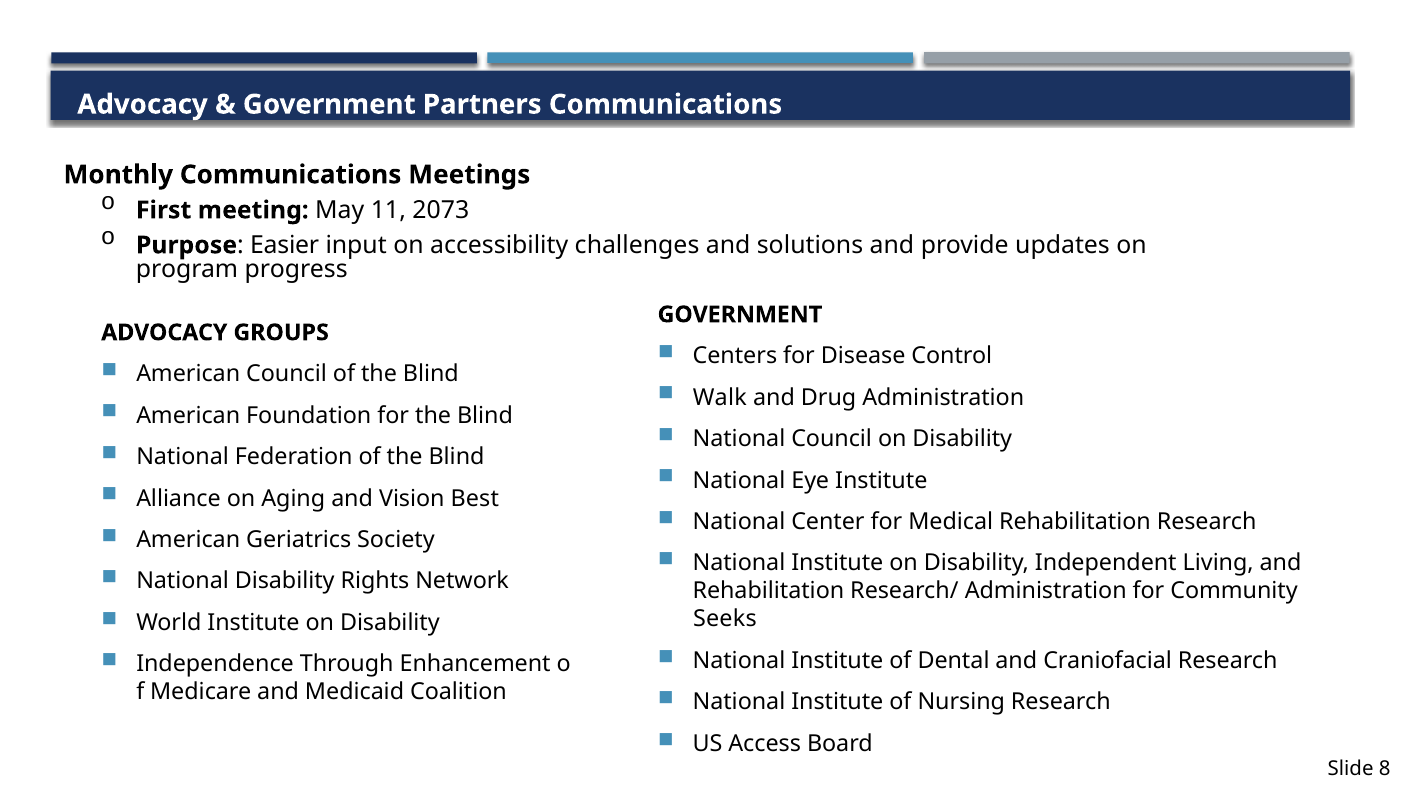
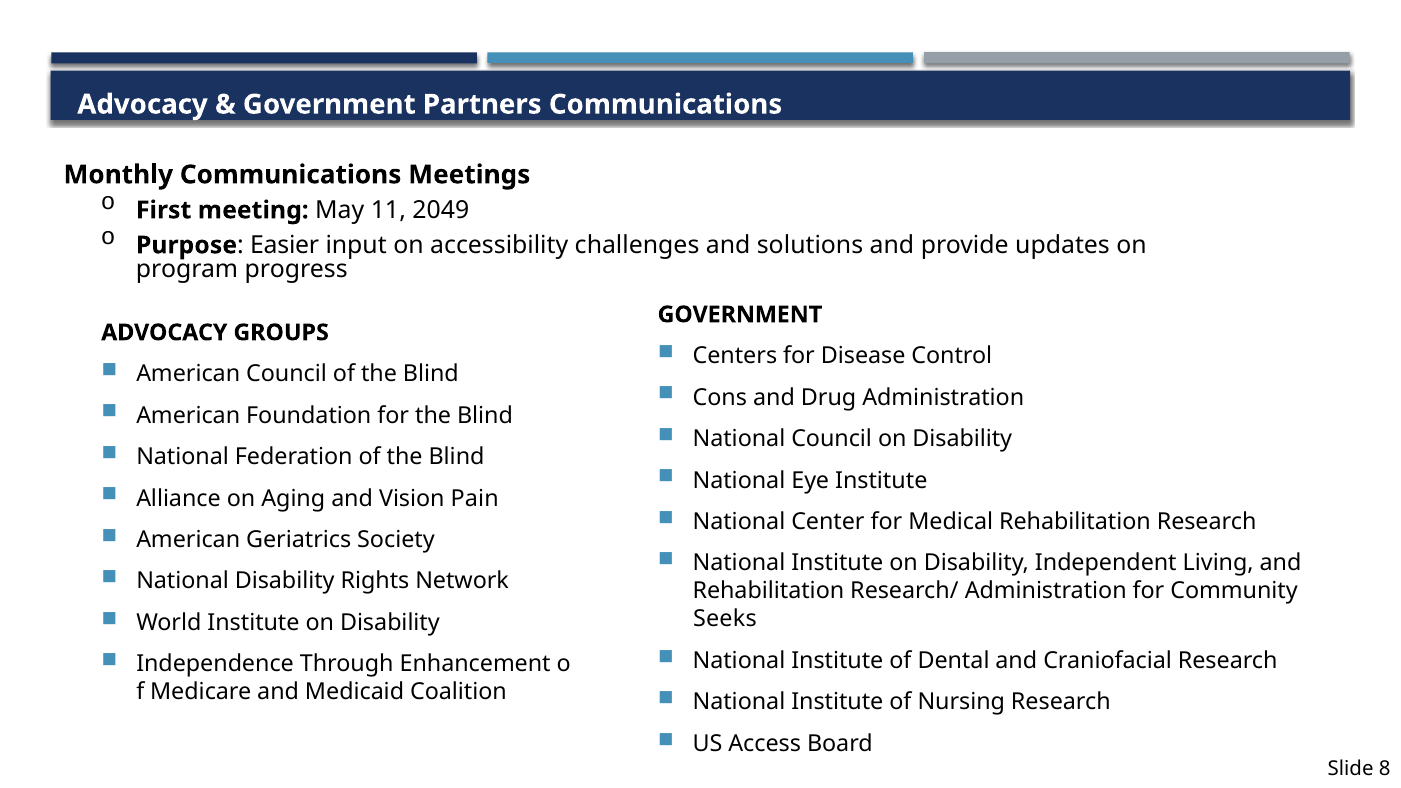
2073: 2073 -> 2049 (441, 210)
Walk: Walk -> Cons (720, 397)
Best: Best -> Pain (475, 498)
